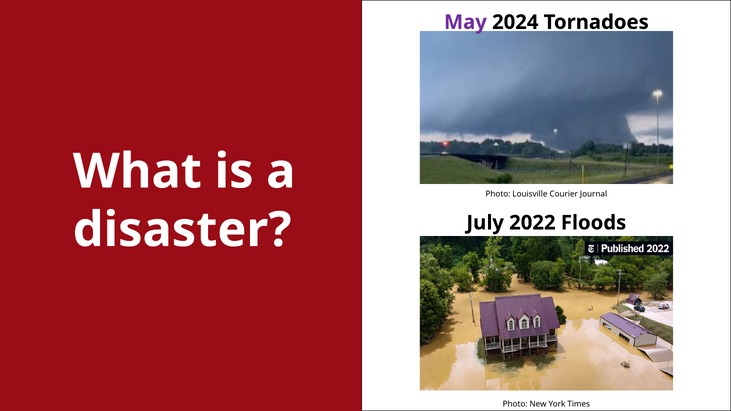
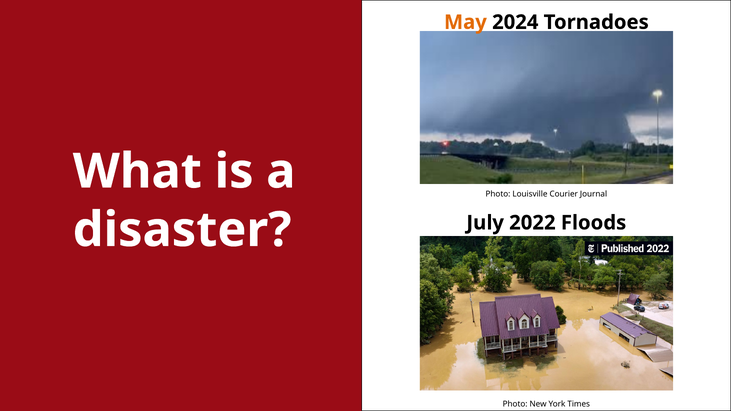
May colour: purple -> orange (465, 22)
